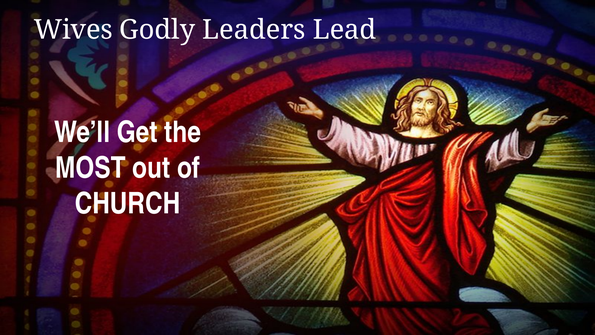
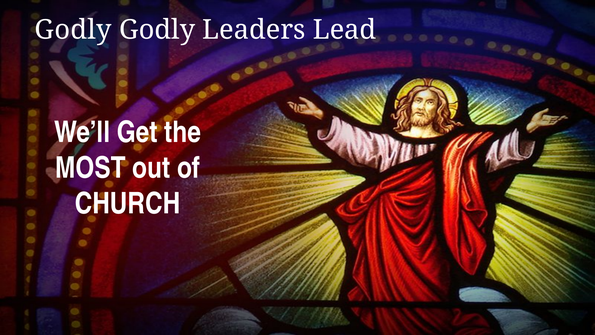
Wives: Wives -> Godly (73, 30)
